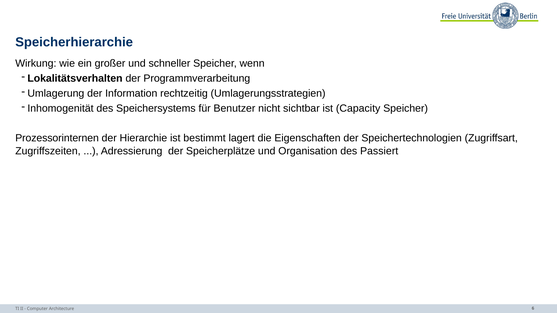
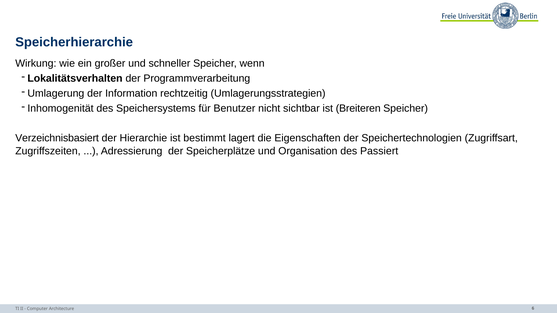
Capacity: Capacity -> Breiteren (358, 108)
Prozessorinternen: Prozessorinternen -> Verzeichnisbasiert (57, 138)
